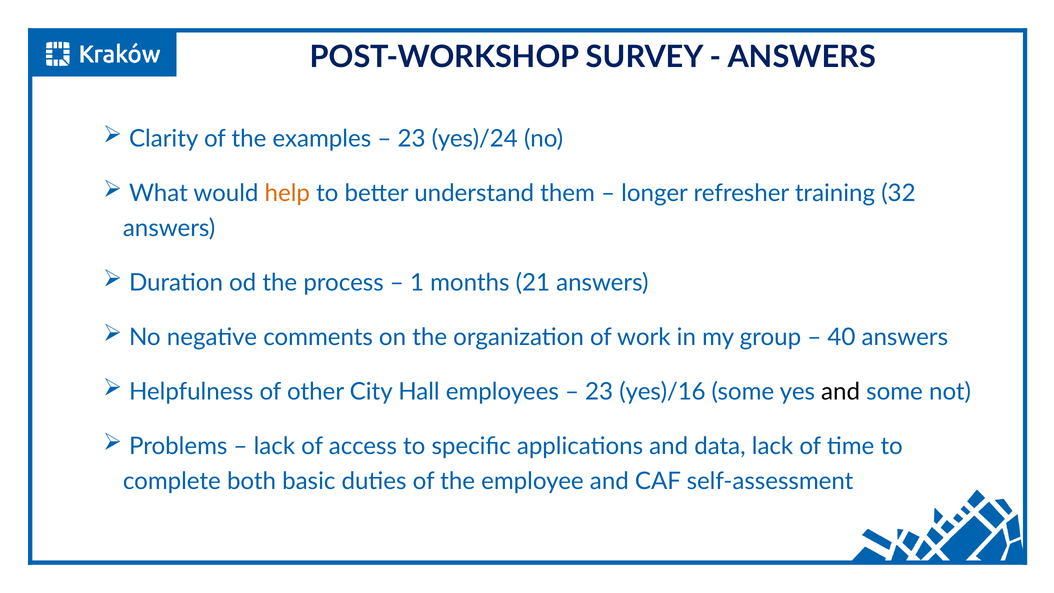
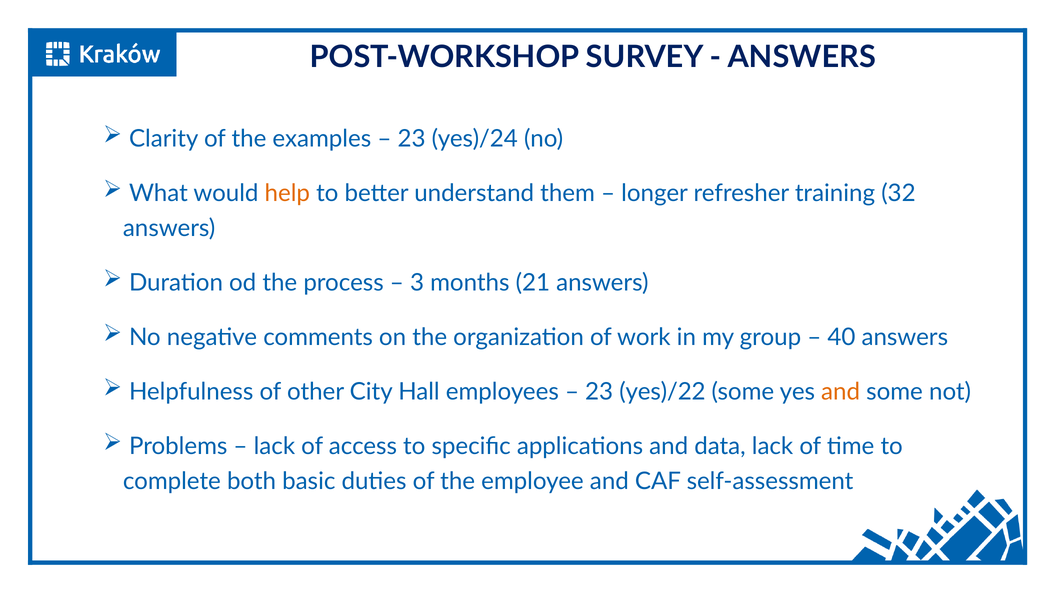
1: 1 -> 3 (417, 283)
yes)/16: yes)/16 -> yes)/22 (662, 392)
and colour: black -> orange (841, 392)
